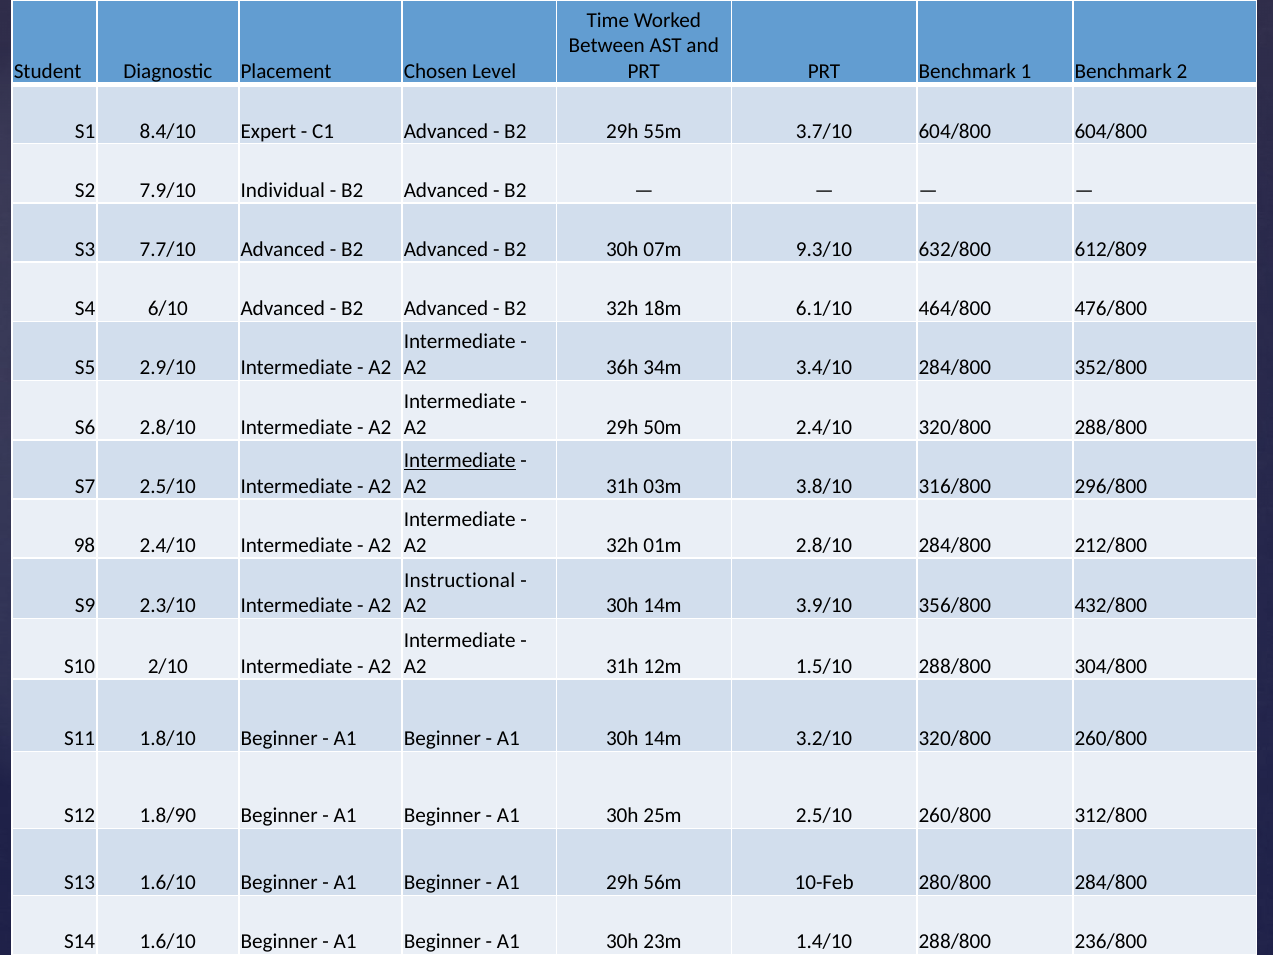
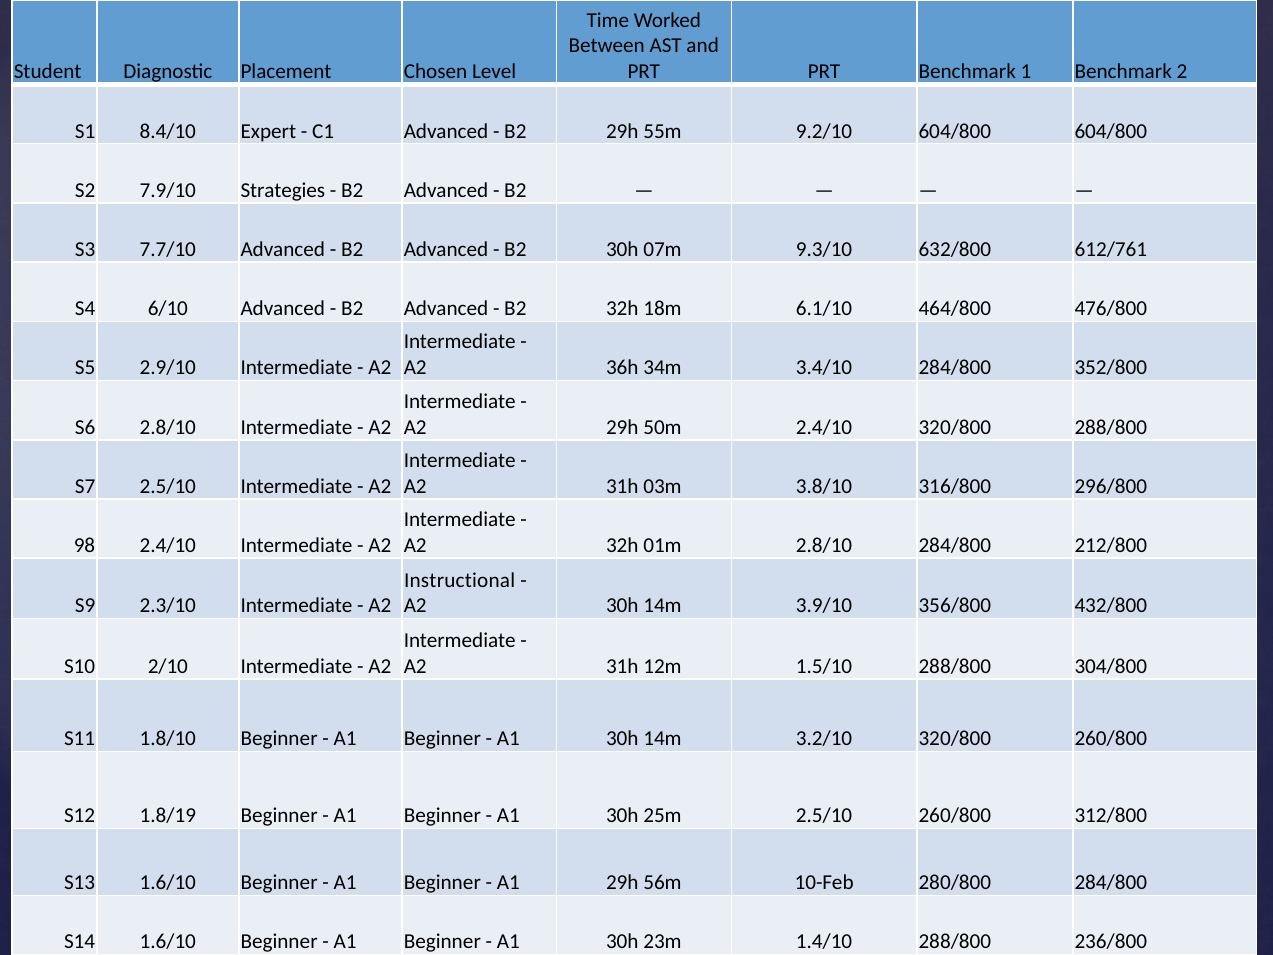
3.7/10: 3.7/10 -> 9.2/10 (824, 131)
Individual: Individual -> Strategies (283, 190)
612/809: 612/809 -> 612/761 (1111, 249)
Intermediate underline: present -> none (460, 460)
1.8/90: 1.8/90 -> 1.8/19 (168, 815)
